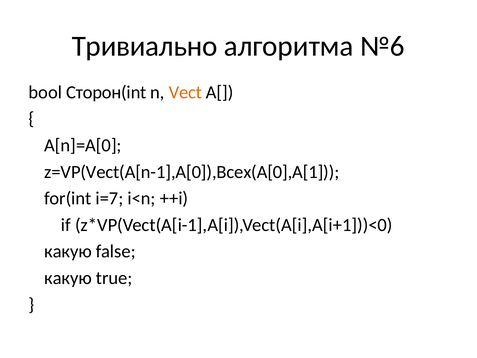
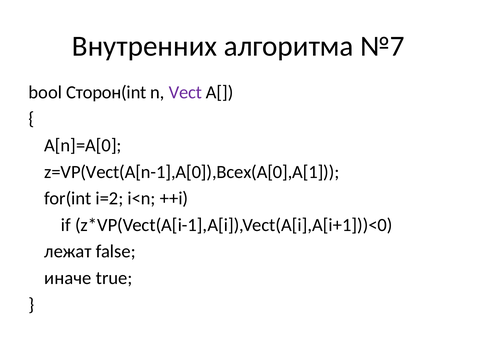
Тривиально: Тривиально -> Внутренних (144, 46)
№6: №6 -> №7 (382, 46)
Vect colour: orange -> purple (185, 92)
i=7: i=7 -> i=2 (109, 198)
какую: какую -> лежат (68, 251)
какую: какую -> иначе (68, 278)
